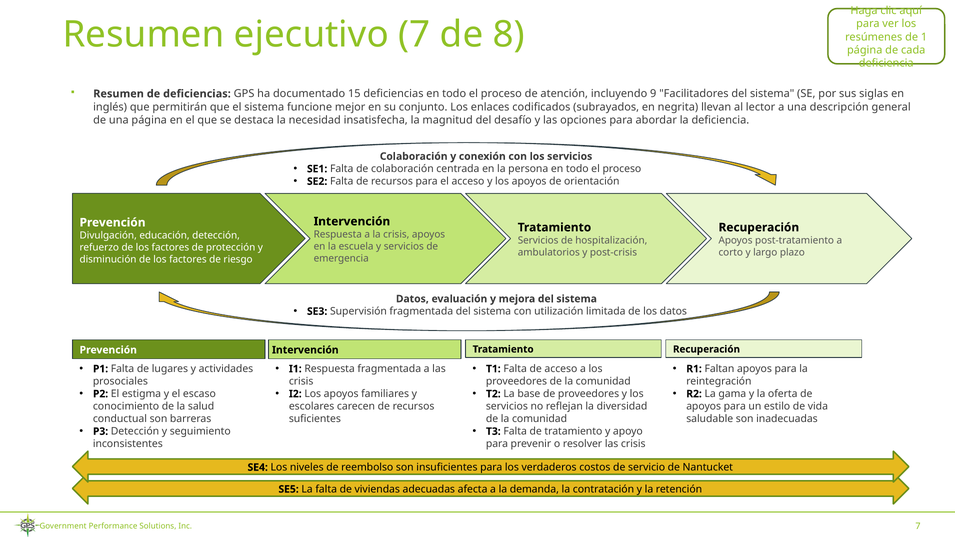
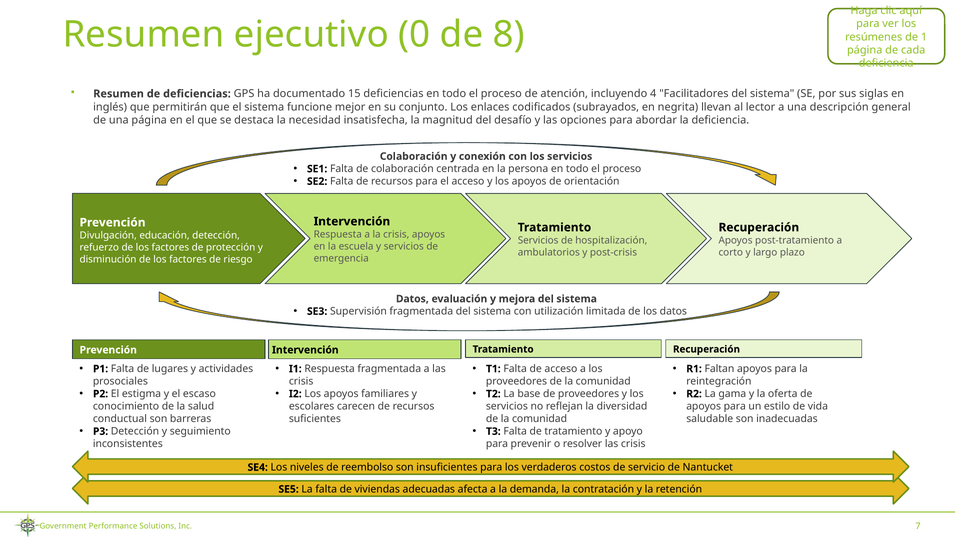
ejecutivo 7: 7 -> 0 (414, 35)
9: 9 -> 4 (653, 94)
